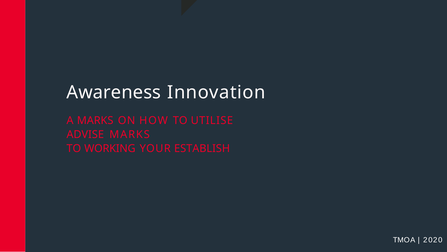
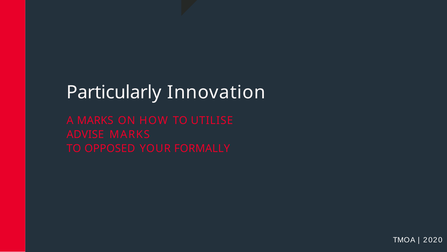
Awareness: Awareness -> Particularly (114, 92)
WORKING: WORKING -> OPPOSED (110, 148)
ESTABLISH: ESTABLISH -> FORMALLY (202, 148)
